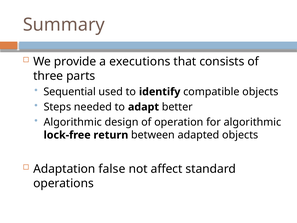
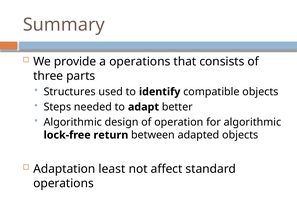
a executions: executions -> operations (140, 61)
Sequential: Sequential -> Structures (70, 92)
false: false -> least (112, 169)
